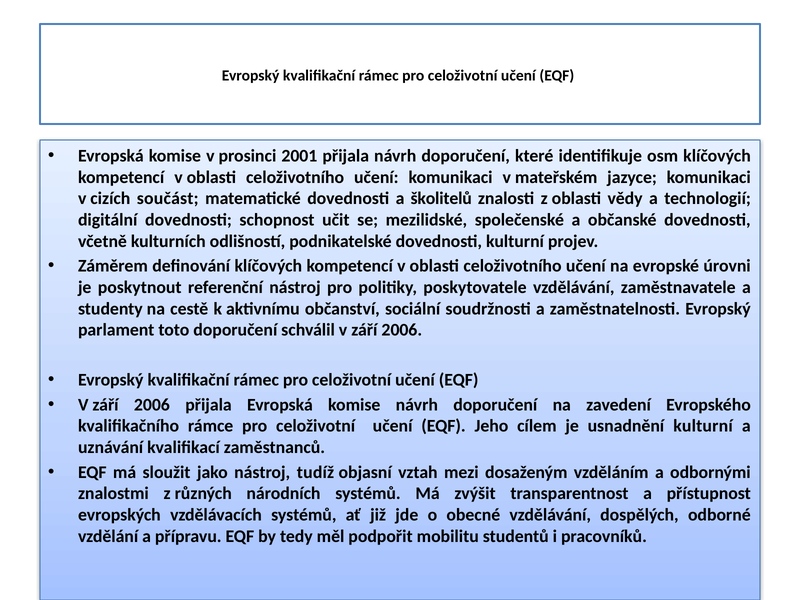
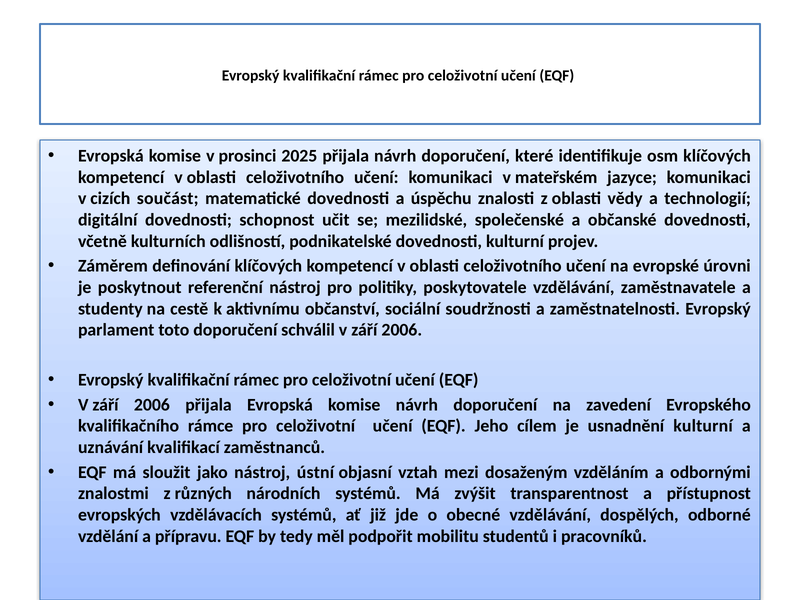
2001: 2001 -> 2025 (299, 156)
školitelů: školitelů -> úspěchu (441, 199)
tudíž: tudíž -> ústní (316, 472)
